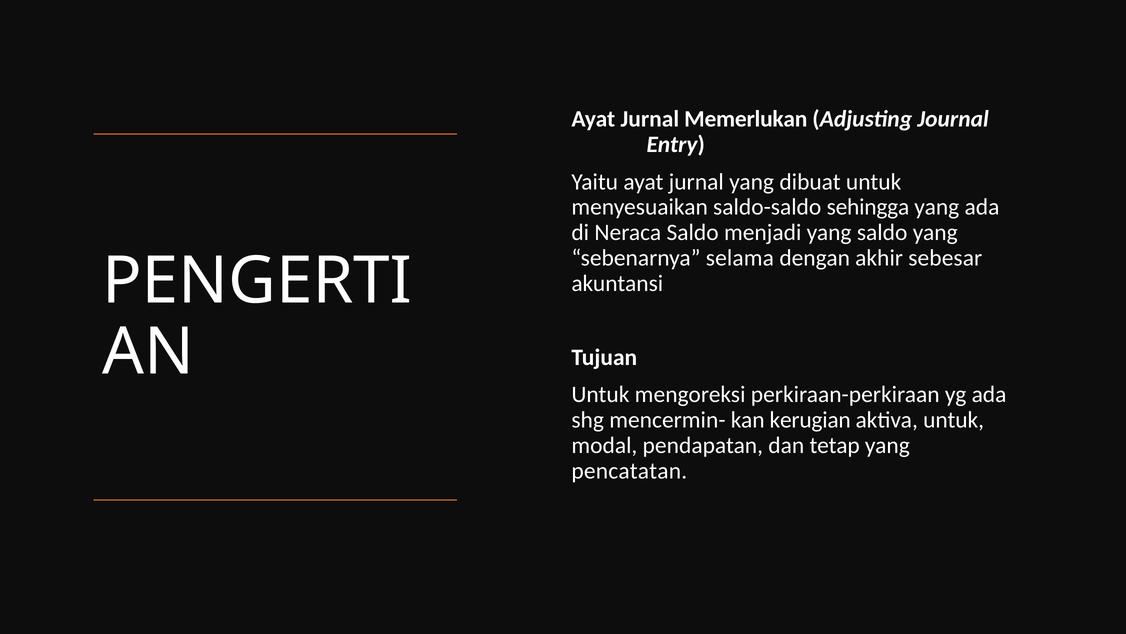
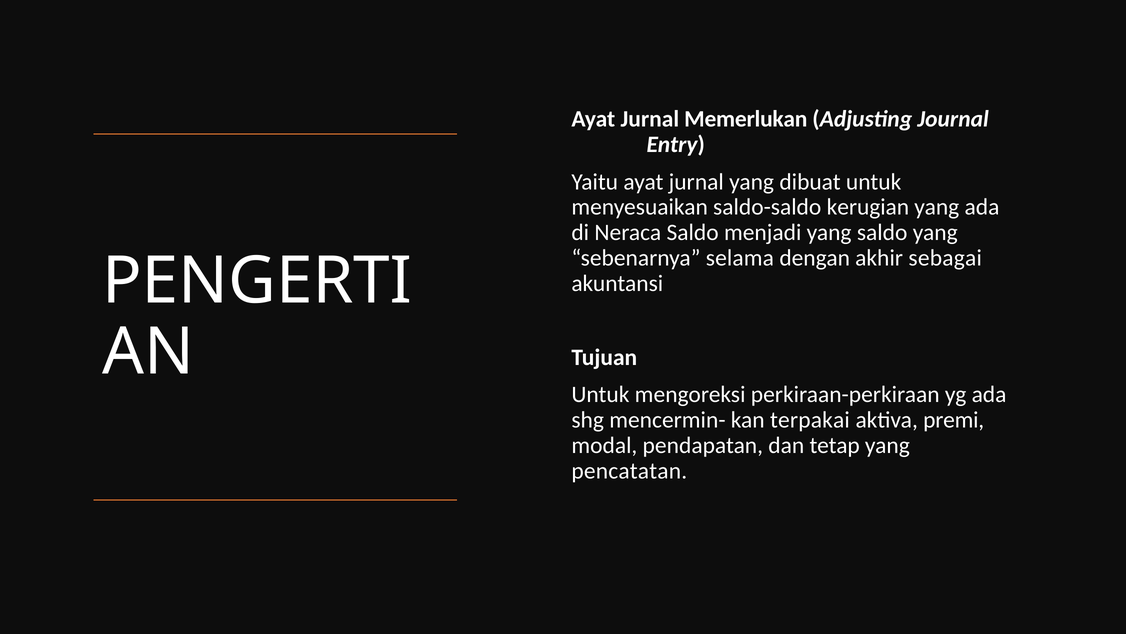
sehingga: sehingga -> kerugian (868, 207)
sebesar: sebesar -> sebagai (945, 258)
kerugian: kerugian -> terpakai (810, 420)
aktiva untuk: untuk -> premi (954, 420)
